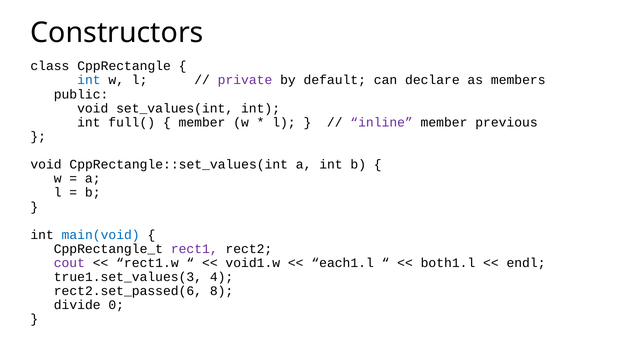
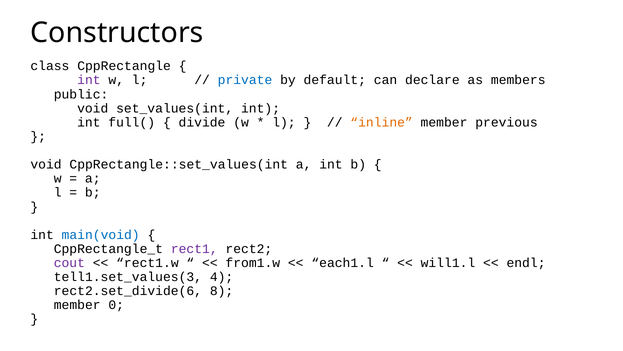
int colour: blue -> purple (89, 80)
private colour: purple -> blue (245, 80)
member: member -> divide (202, 122)
inline colour: purple -> orange (382, 122)
void1.w: void1.w -> from1.w (253, 263)
both1.l: both1.l -> will1.l (448, 263)
true1.set_values(3: true1.set_values(3 -> tell1.set_values(3 (128, 277)
rect2.set_passed(6: rect2.set_passed(6 -> rect2.set_divide(6 (128, 291)
divide: divide -> member (77, 305)
